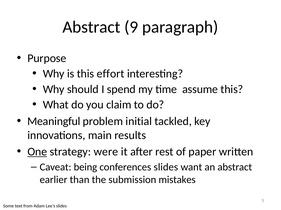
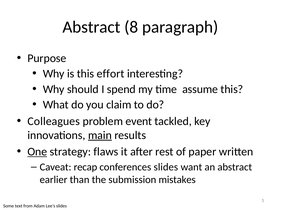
9: 9 -> 8 (131, 27)
Meaningful: Meaningful -> Colleagues (54, 122)
initial: initial -> event (139, 122)
main underline: none -> present (100, 136)
were: were -> flaws (106, 152)
being: being -> recap (85, 168)
